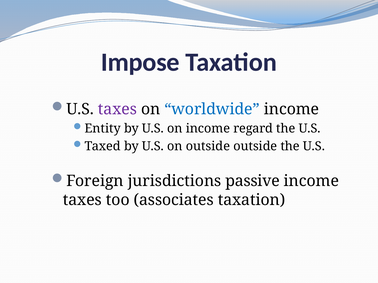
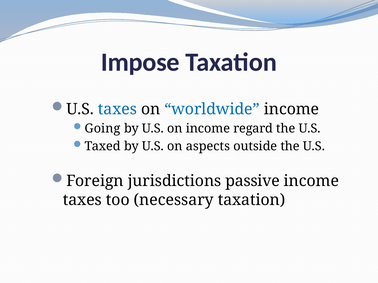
taxes colour: purple -> blue (117, 109)
Entity: Entity -> Going (103, 129)
on outside: outside -> aspects (208, 146)
associates: associates -> necessary (174, 200)
